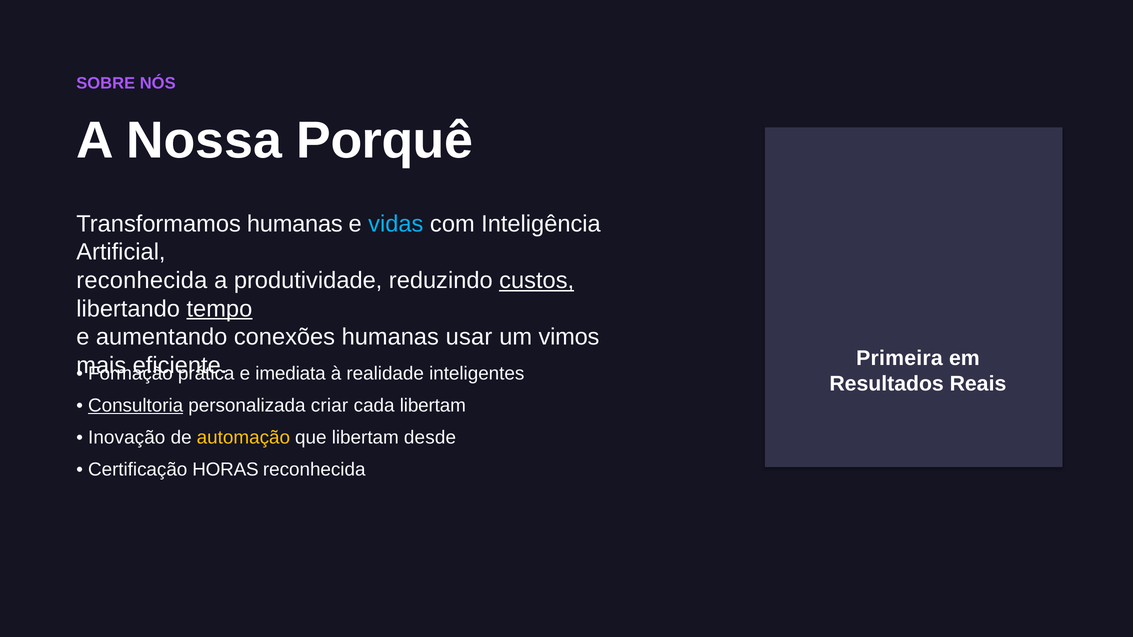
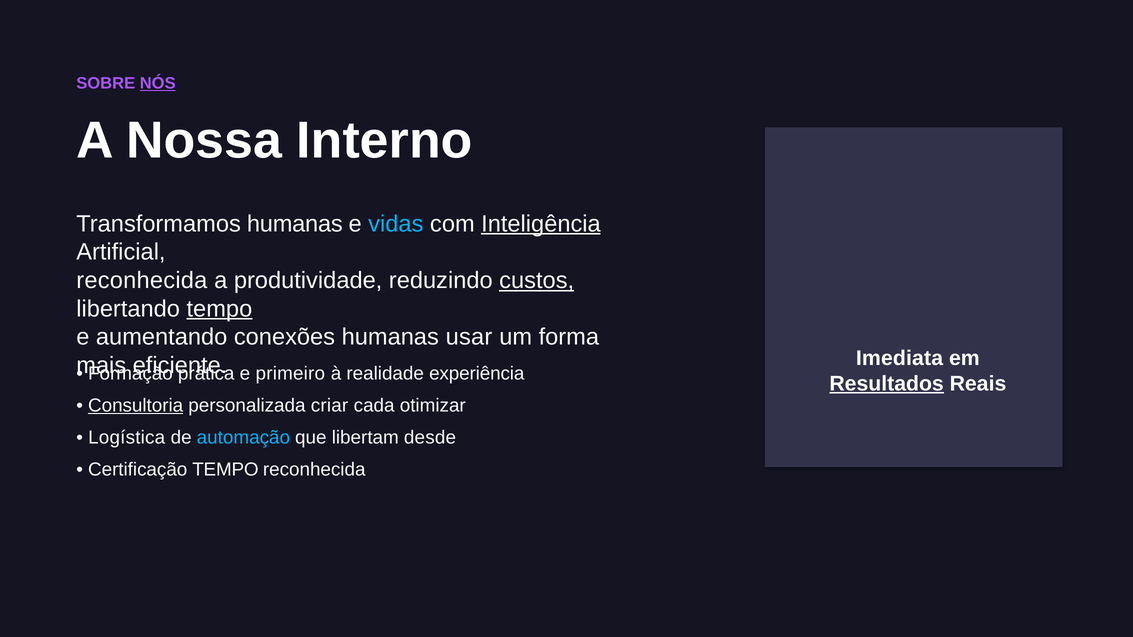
NÓS underline: none -> present (158, 83)
Porquê: Porquê -> Interno (384, 141)
Inteligência underline: none -> present (541, 224)
vimos: vimos -> forma (569, 337)
Primeira: Primeira -> Imediata (900, 358)
imediata: imediata -> primeiro (290, 374)
inteligentes: inteligentes -> experiência (477, 374)
Resultados underline: none -> present (887, 384)
cada libertam: libertam -> otimizar (433, 406)
Inovação: Inovação -> Logística (127, 438)
automação colour: yellow -> light blue (243, 438)
Certificação HORAS: HORAS -> TEMPO (225, 470)
